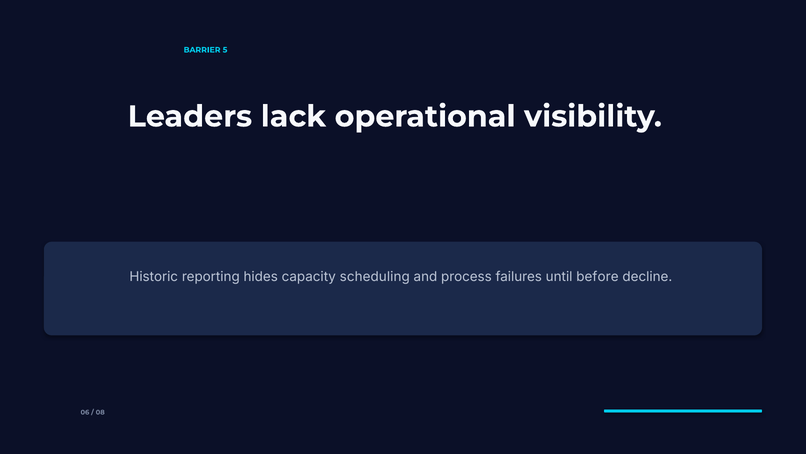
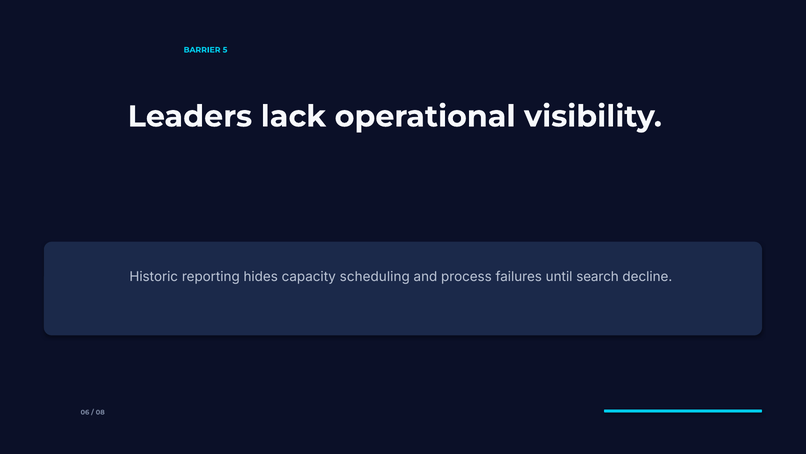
before: before -> search (598, 276)
